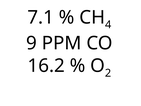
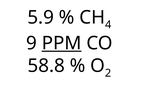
7.1: 7.1 -> 5.9 (41, 17)
PPM underline: none -> present (62, 43)
16.2: 16.2 -> 58.8 (46, 66)
